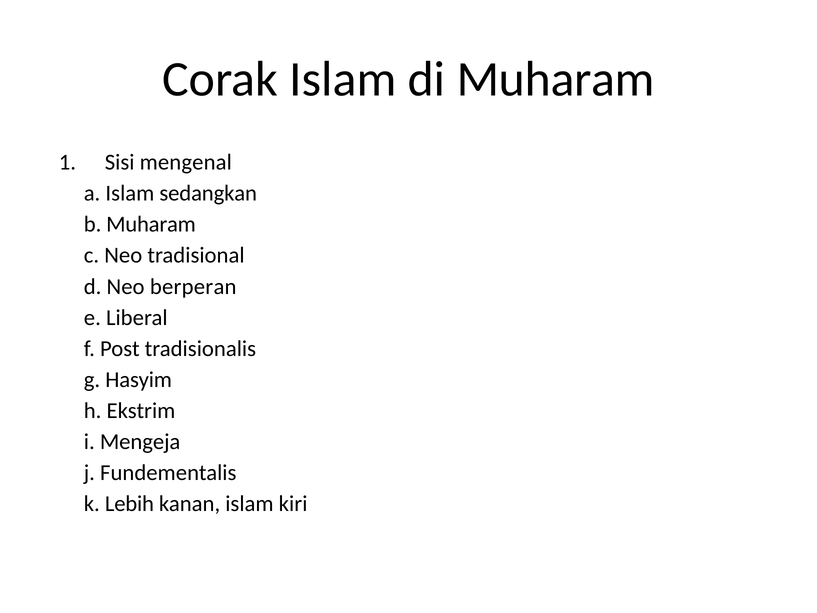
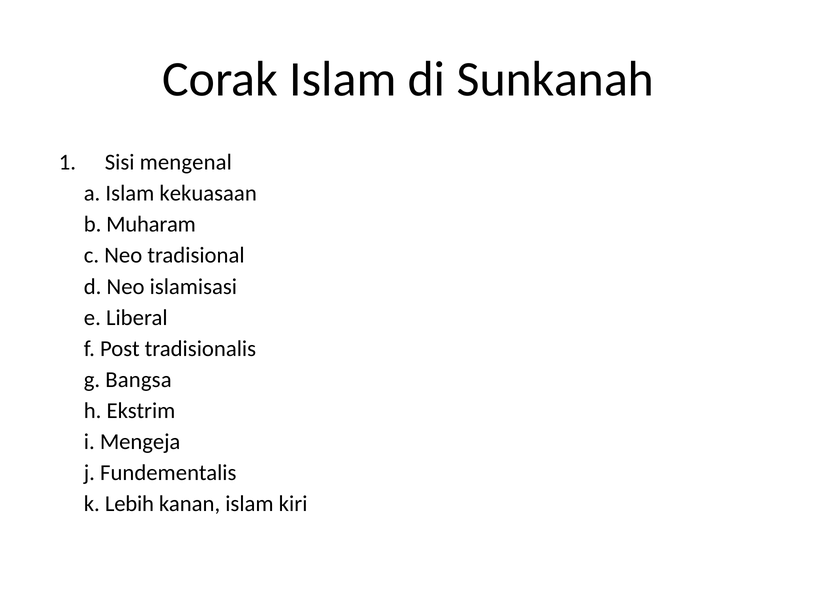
di Muharam: Muharam -> Sunkanah (555, 79)
sedangkan: sedangkan -> kekuasaan (208, 193)
berperan: berperan -> islamisasi (193, 286)
Hasyim: Hasyim -> Bangsa (139, 380)
